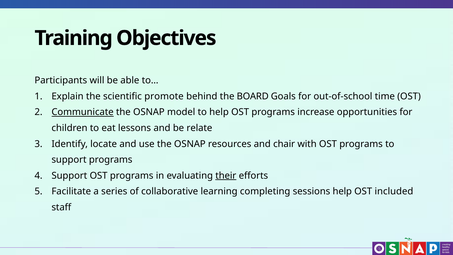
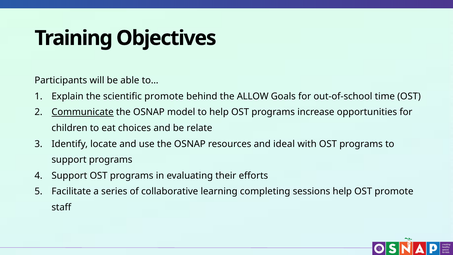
BOARD: BOARD -> ALLOW (253, 96)
lessons: lessons -> choices (135, 128)
chair: chair -> ideal (284, 144)
their underline: present -> none (226, 175)
OST included: included -> promote (394, 191)
